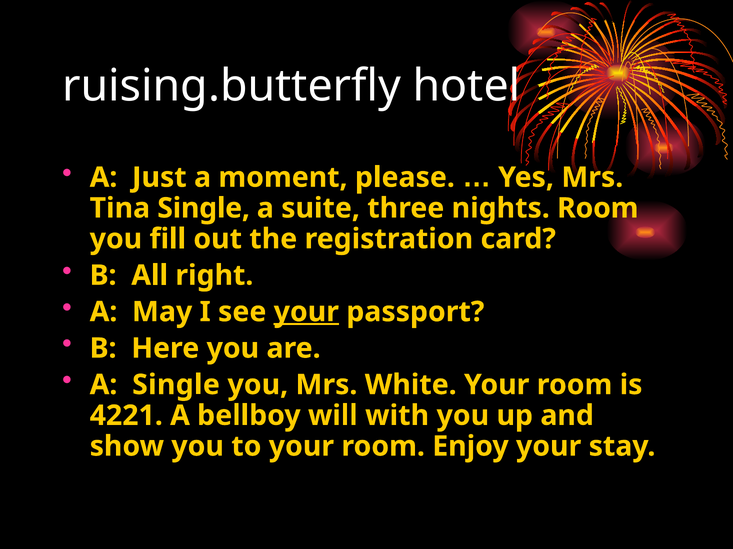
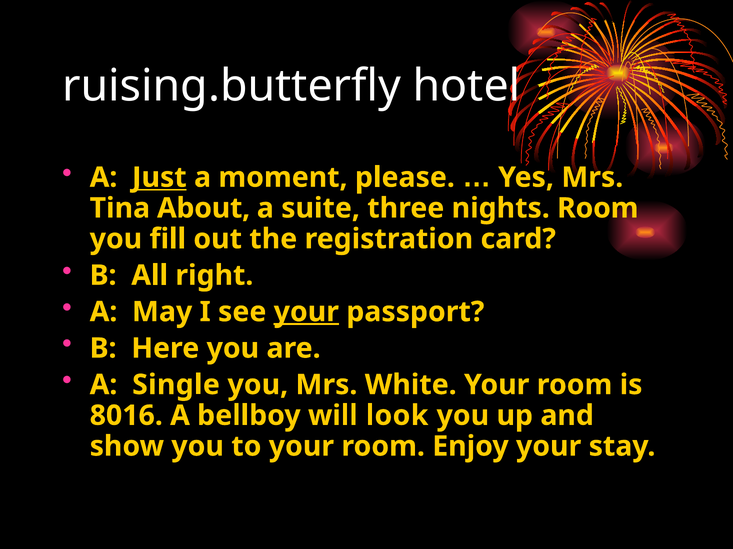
Just underline: none -> present (159, 178)
Tina Single: Single -> About (204, 208)
4221: 4221 -> 8016 (126, 416)
with: with -> look (397, 416)
